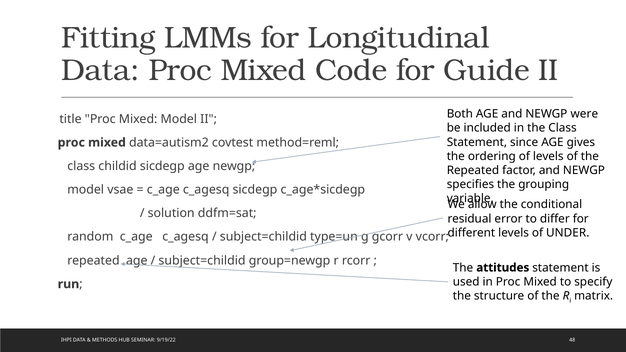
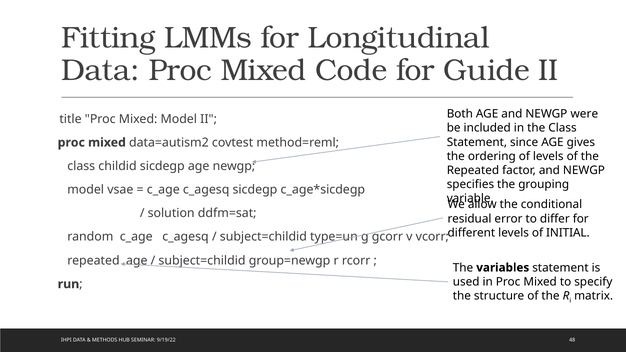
UNDER: UNDER -> INITIAL (568, 233)
attitudes: attitudes -> variables (503, 268)
